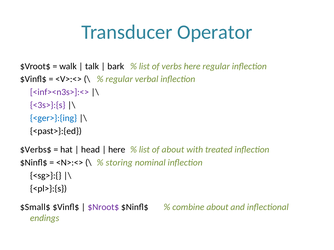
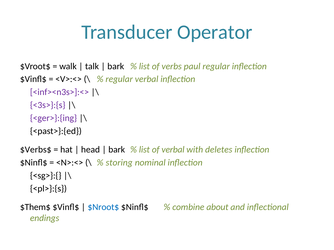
verbs here: here -> paul (192, 66)
<ger>}:{ing colour: blue -> purple (53, 118)
here: here -> bark (117, 150)
of about: about -> verbal (173, 150)
treated: treated -> deletes (219, 150)
$Small$: $Small$ -> $Them$ (35, 207)
$Nroot$ colour: purple -> blue (103, 207)
